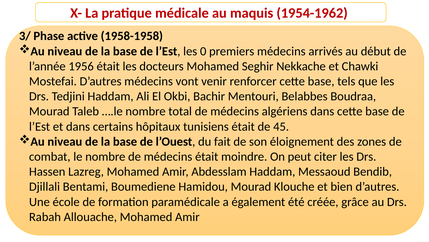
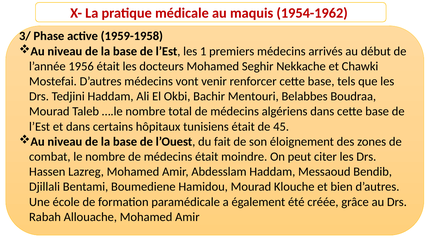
1958-1958: 1958-1958 -> 1959-1958 (132, 36)
0: 0 -> 1 (203, 51)
